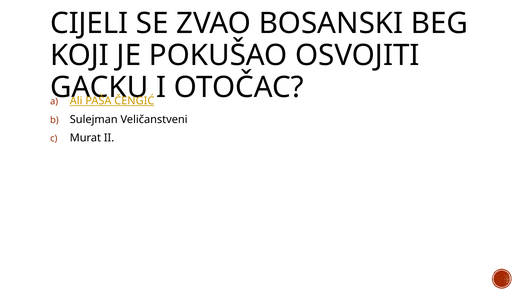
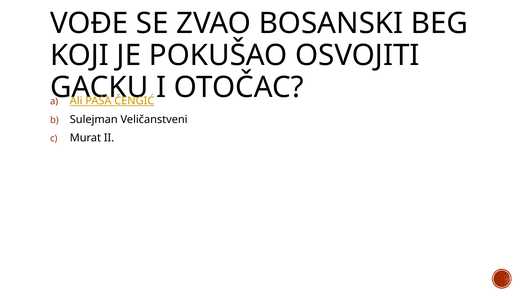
CIJELI: CIJELI -> VOĐE (89, 23)
